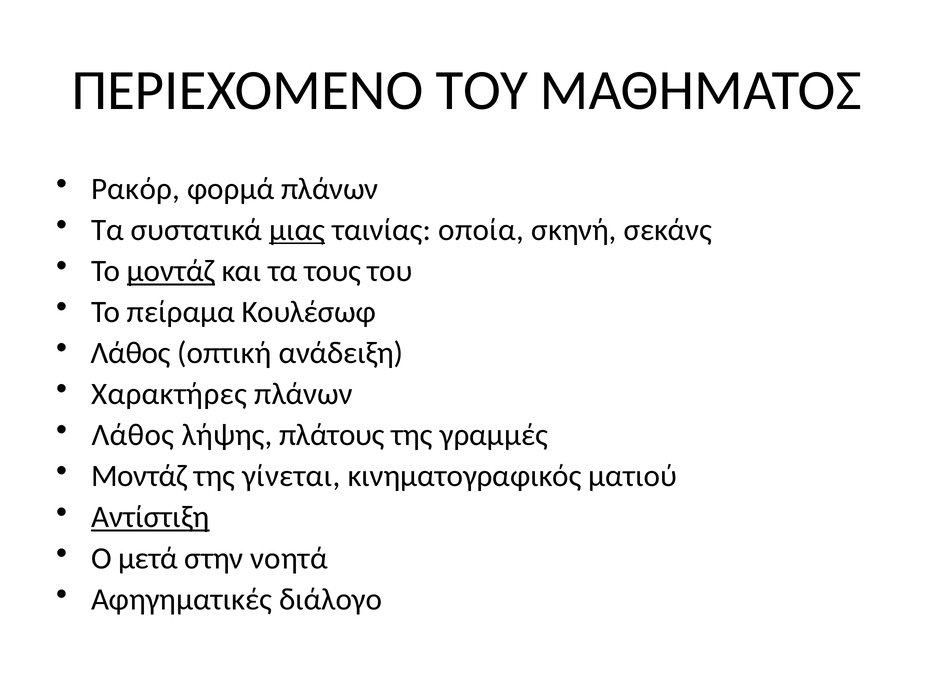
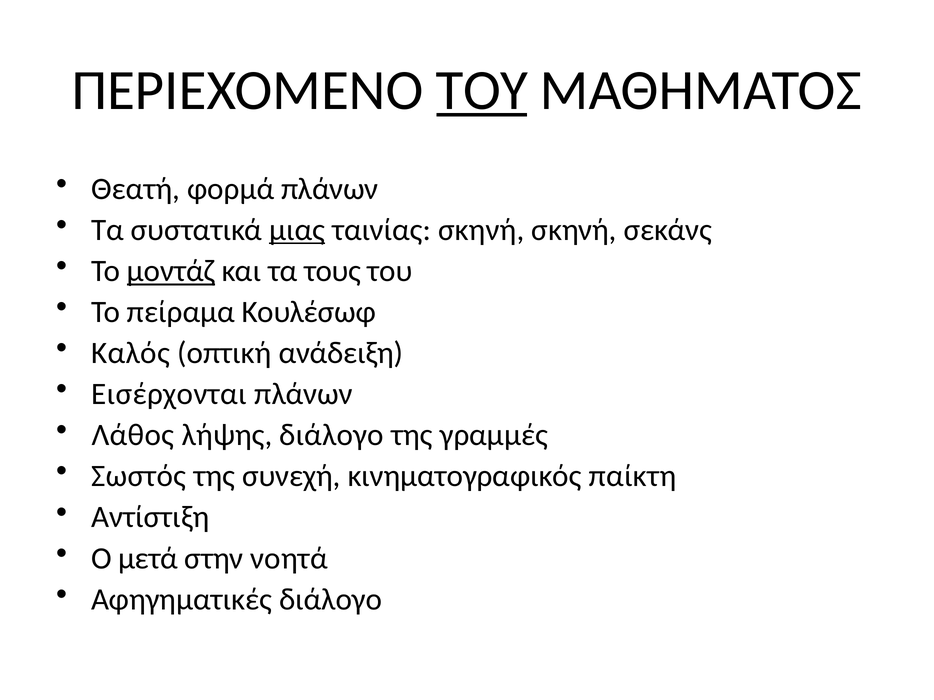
ΤΟΥ underline: none -> present (482, 90)
Ρακόρ: Ρακόρ -> Θεατή (136, 189)
ταινίας οποία: οποία -> σκηνή (481, 230)
Λάθος: Λάθος -> Καλός (130, 353)
Χαρακτήρες: Χαρακτήρες -> Εισέρχονται (169, 394)
λήψης πλάτους: πλάτους -> διάλογο (332, 435)
Μοντάζ: Μοντάζ -> Σωστός (139, 477)
γίνεται: γίνεται -> συνεχή (291, 477)
ματιού: ματιού -> παίκτη (632, 477)
Αντίστιξη underline: present -> none (150, 518)
